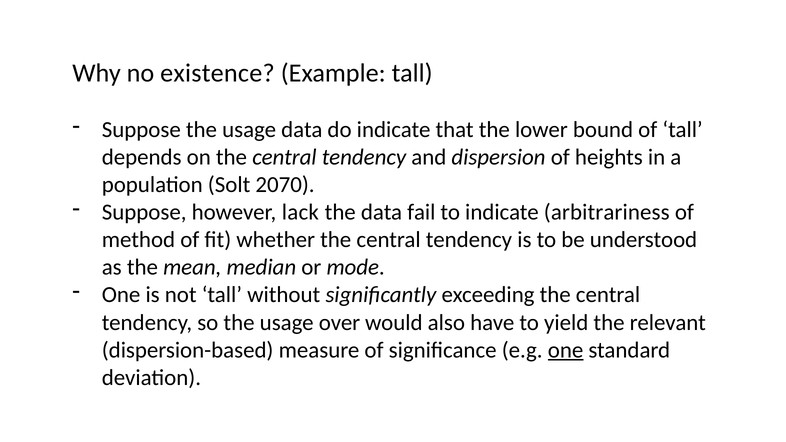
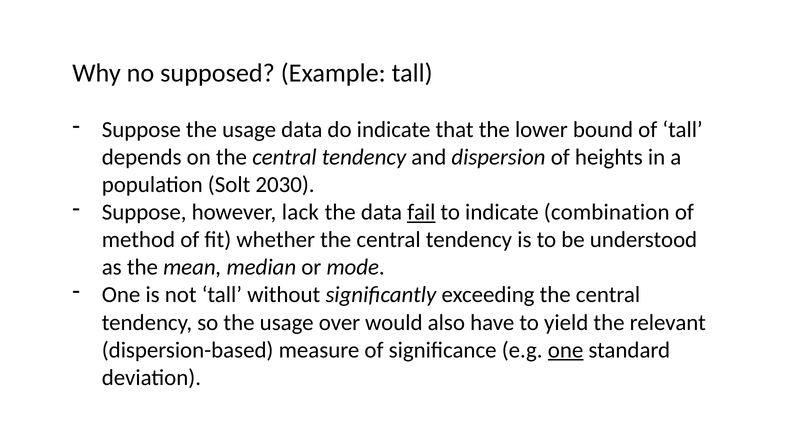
existence: existence -> supposed (218, 73)
2070: 2070 -> 2030 (285, 185)
fail underline: none -> present (421, 212)
arbitrariness: arbitrariness -> combination (607, 212)
